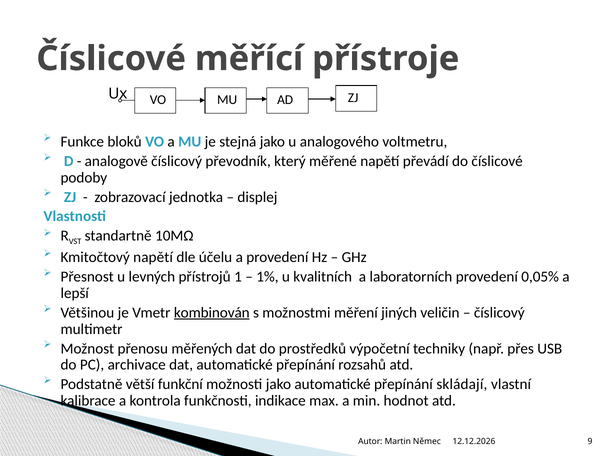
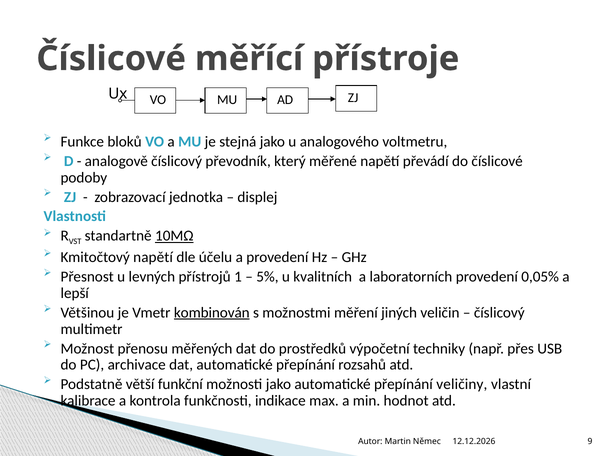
10MΩ underline: none -> present (174, 235)
1%: 1% -> 5% (267, 276)
skládají: skládají -> veličiny (462, 384)
